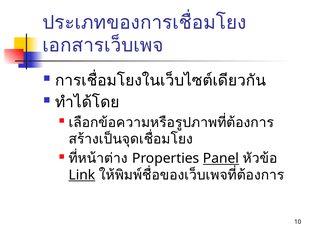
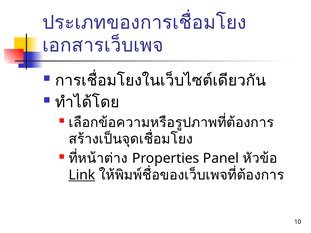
Panel underline: present -> none (221, 159)
